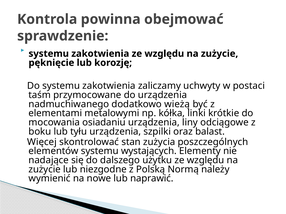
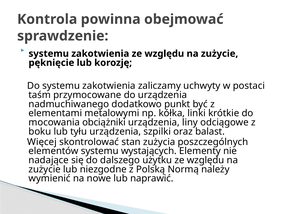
wieżą: wieżą -> punkt (177, 104)
osiadaniu: osiadaniu -> obciążniki (104, 123)
